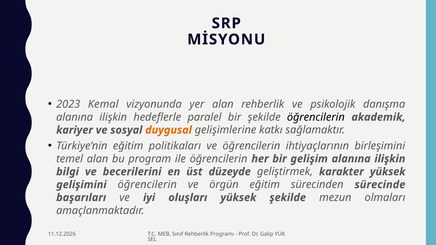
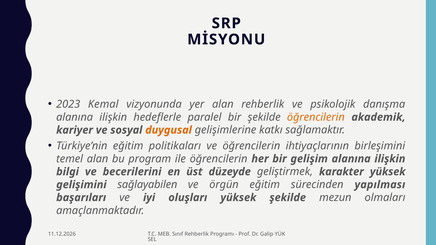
öğrencilerin colour: black -> orange (316, 117)
gelişimini öğrencilerin: öğrencilerin -> sağlayabilen (147, 185)
sürecinde: sürecinde -> yapılması (380, 185)
